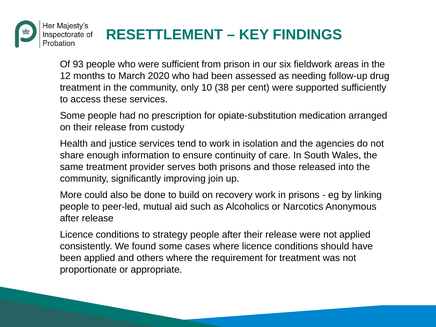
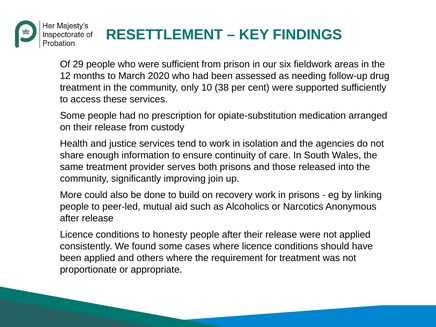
93: 93 -> 29 (78, 64)
strategy: strategy -> honesty (170, 235)
